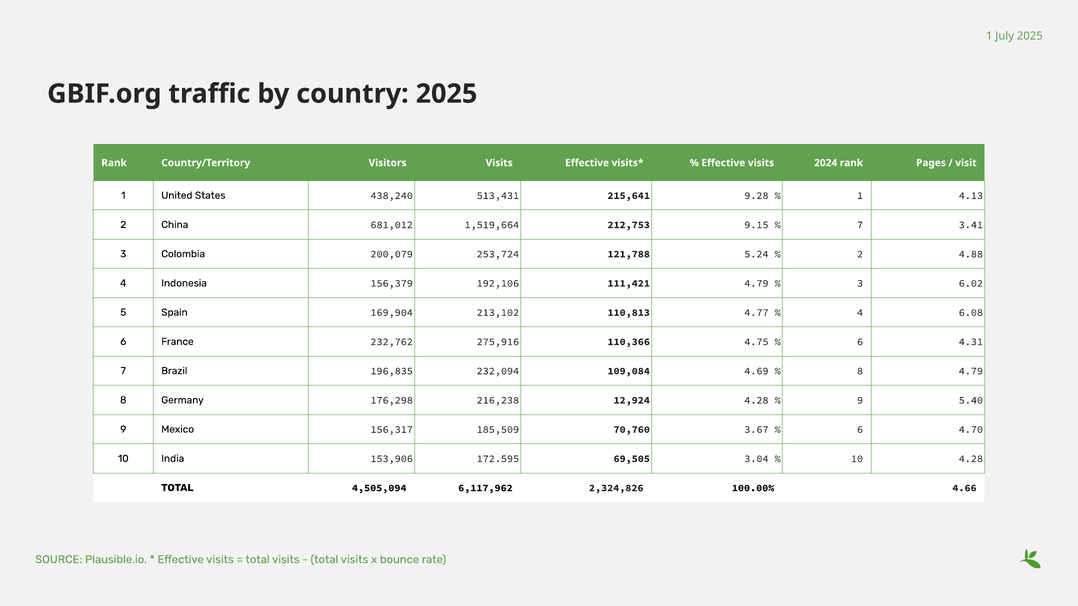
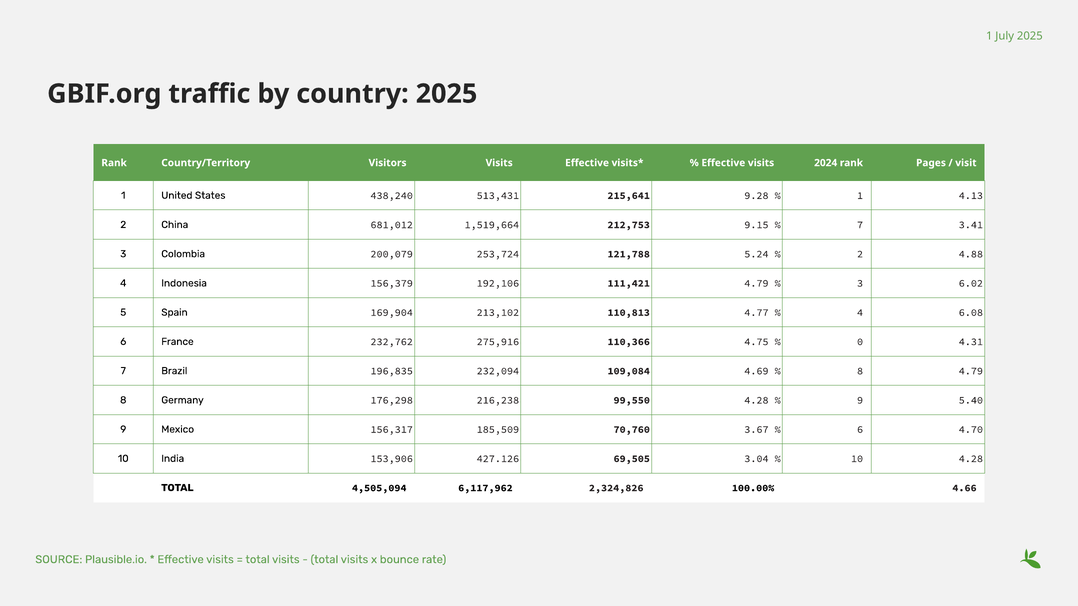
6: 6 -> 0 (860, 342)
12,924: 12,924 -> 99,550 (632, 400)
172.595: 172.595 -> 427.126 (498, 459)
